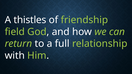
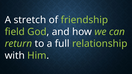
thistles: thistles -> stretch (30, 20)
